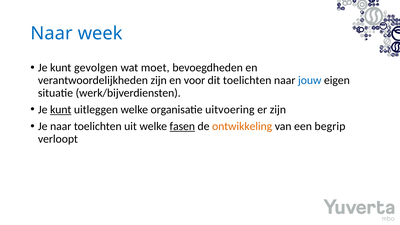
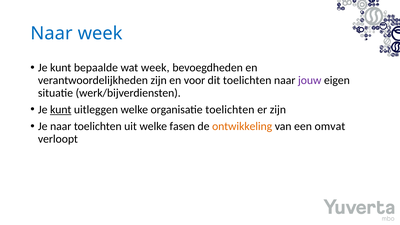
gevolgen: gevolgen -> bepaalde (96, 68)
wat moet: moet -> week (155, 68)
jouw colour: blue -> purple (310, 80)
organisatie uitvoering: uitvoering -> toelichten (230, 110)
fasen underline: present -> none (182, 126)
begrip: begrip -> omvat (330, 126)
